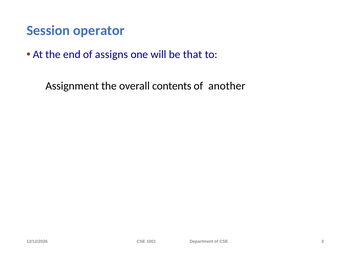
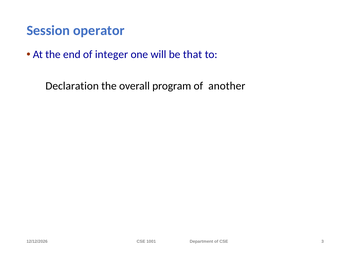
assigns: assigns -> integer (111, 54)
Assignment: Assignment -> Declaration (72, 86)
contents: contents -> program (172, 86)
